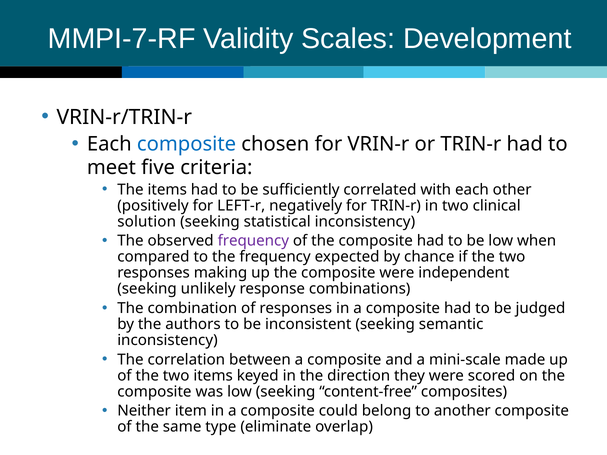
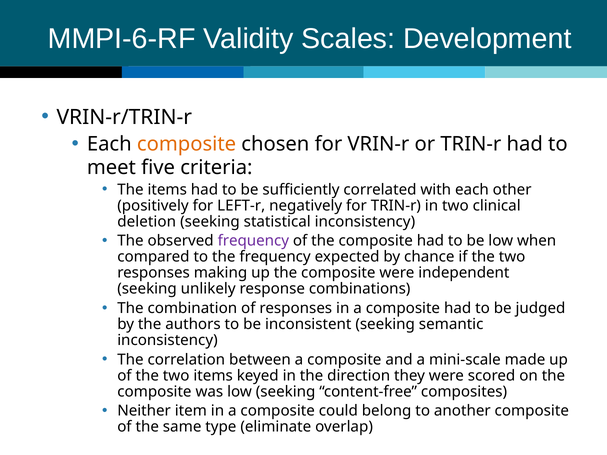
MMPI-7-RF: MMPI-7-RF -> MMPI-6-RF (122, 39)
composite colour: blue -> orange (187, 144)
solution: solution -> deletion (147, 222)
